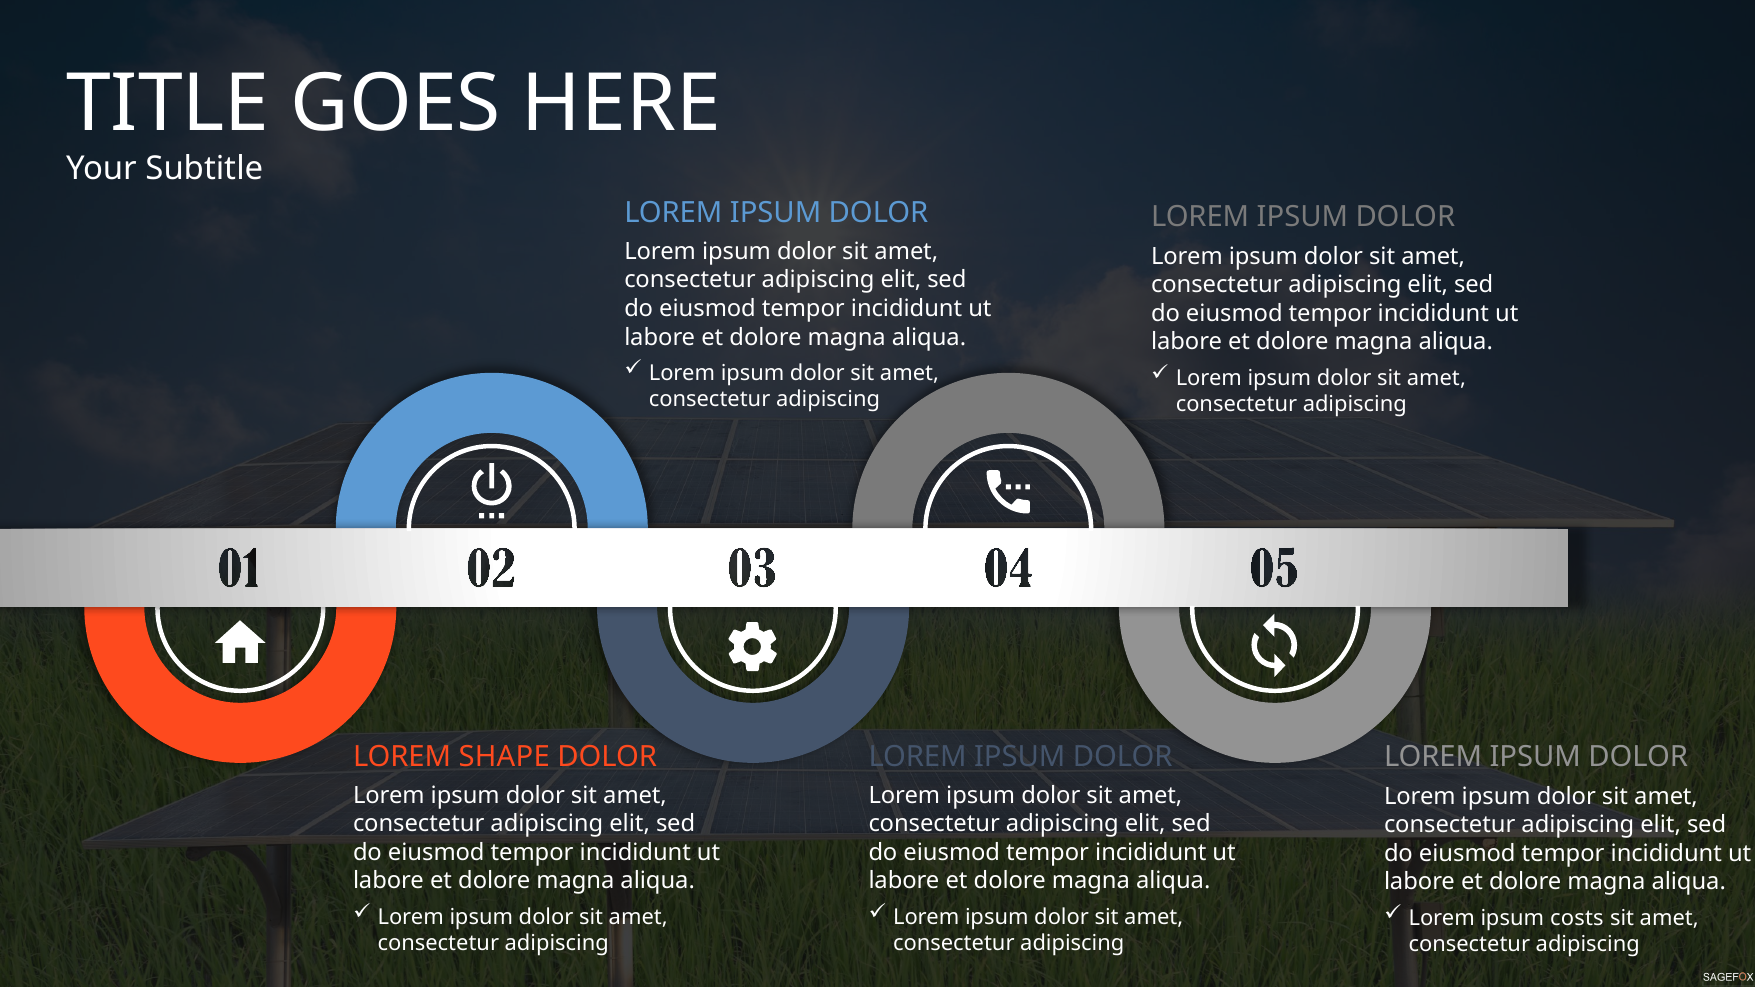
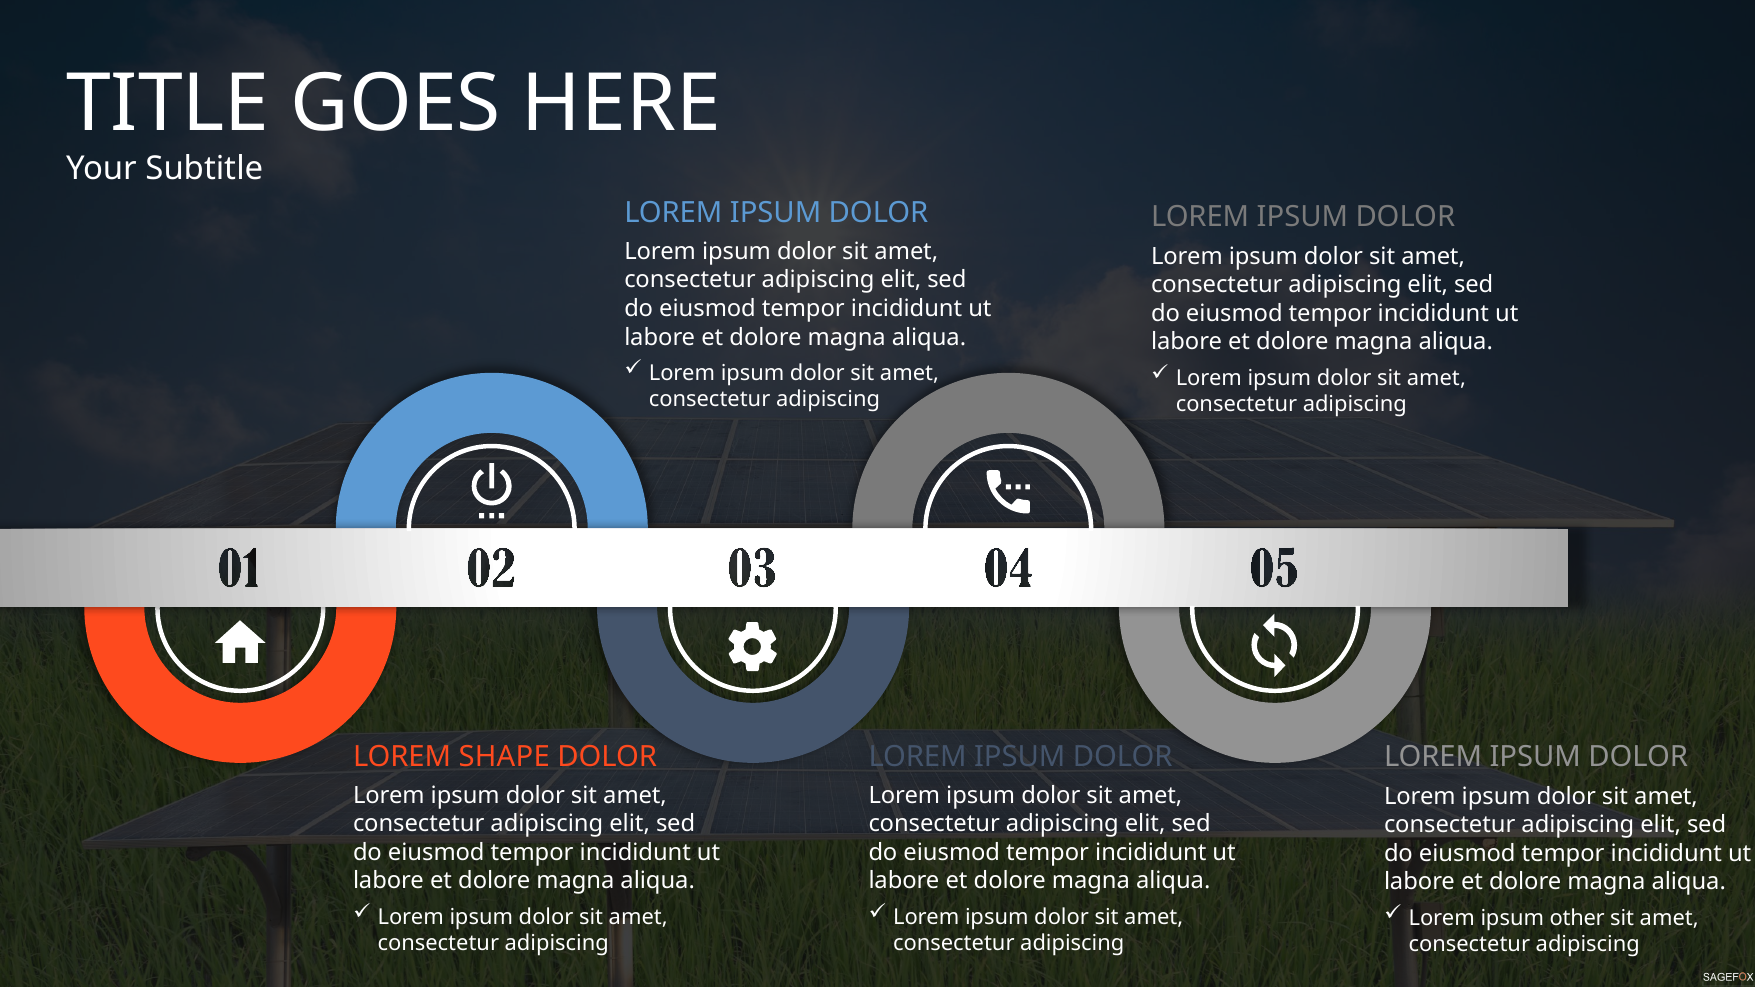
costs: costs -> other (1577, 918)
